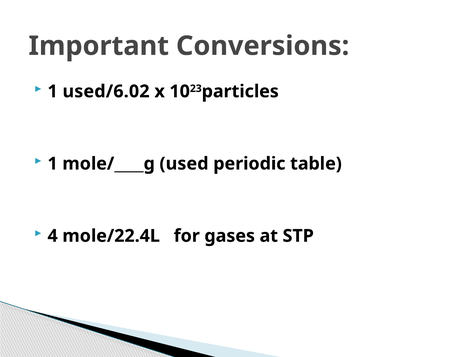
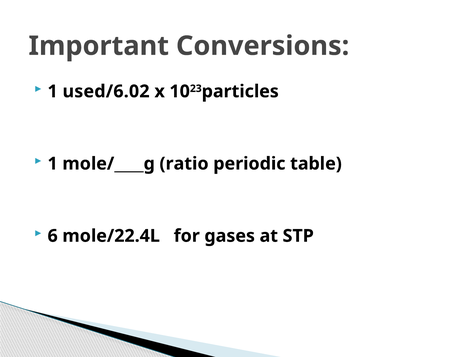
used: used -> ratio (184, 164)
4: 4 -> 6 (53, 236)
